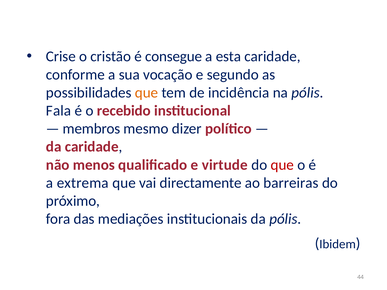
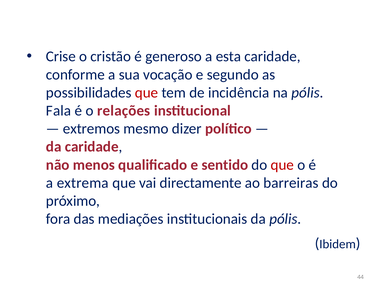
consegue: consegue -> generoso (174, 57)
que colour: orange -> red (147, 93)
recebido: recebido -> relações (124, 111)
membros: membros -> extremos (91, 129)
virtude: virtude -> sentido (225, 165)
